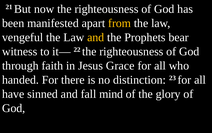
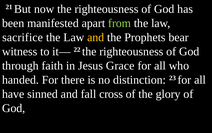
from colour: yellow -> light green (120, 23)
vengeful: vengeful -> sacrifice (23, 37)
mind: mind -> cross (111, 94)
